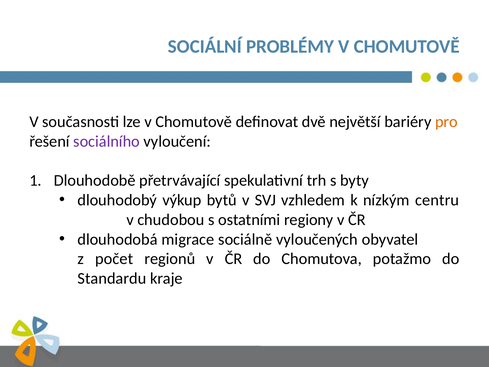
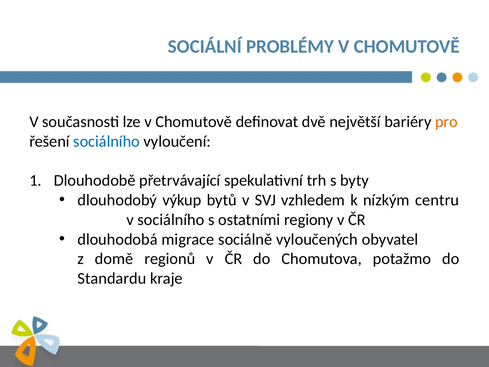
sociálního colour: purple -> blue (107, 141)
v chudobou: chudobou -> sociálního (171, 220)
počet: počet -> domě (114, 259)
